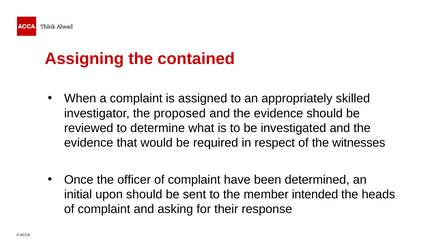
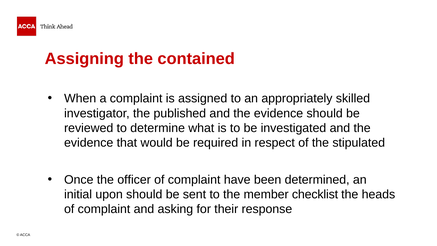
proposed: proposed -> published (180, 113)
witnesses: witnesses -> stipulated (359, 143)
intended: intended -> checklist (315, 194)
